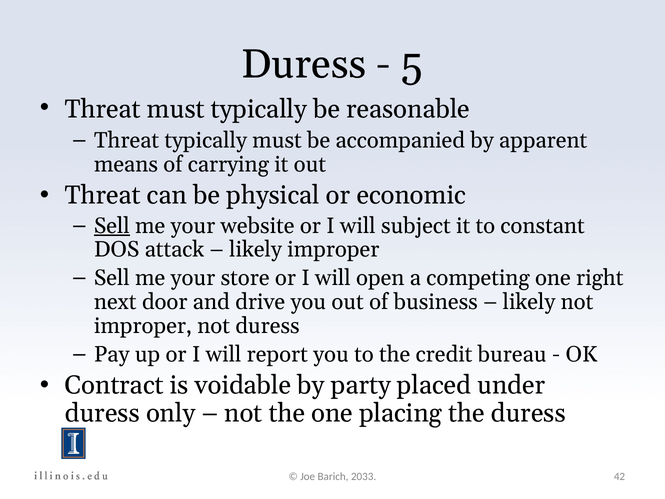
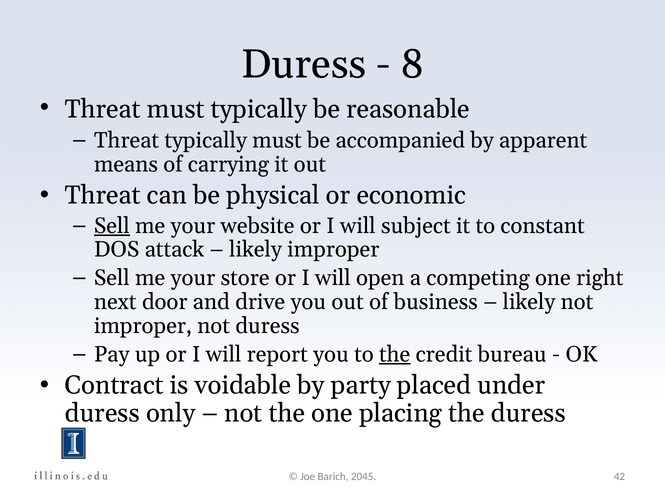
5: 5 -> 8 (413, 64)
the underline: none -> present (395, 354)
2033: 2033 -> 2045 (364, 476)
